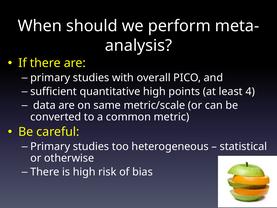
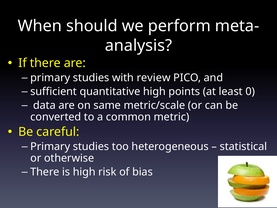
overall: overall -> review (154, 78)
4: 4 -> 0 (250, 91)
